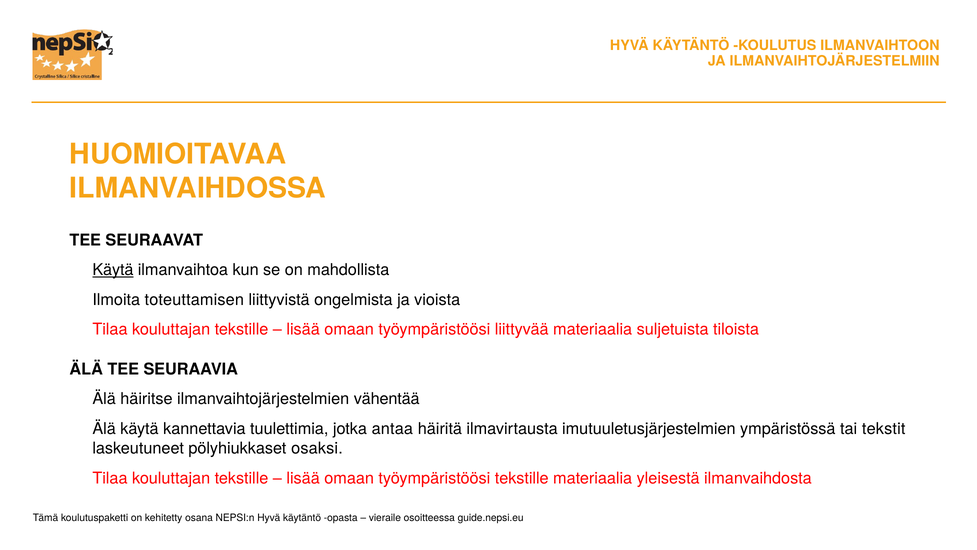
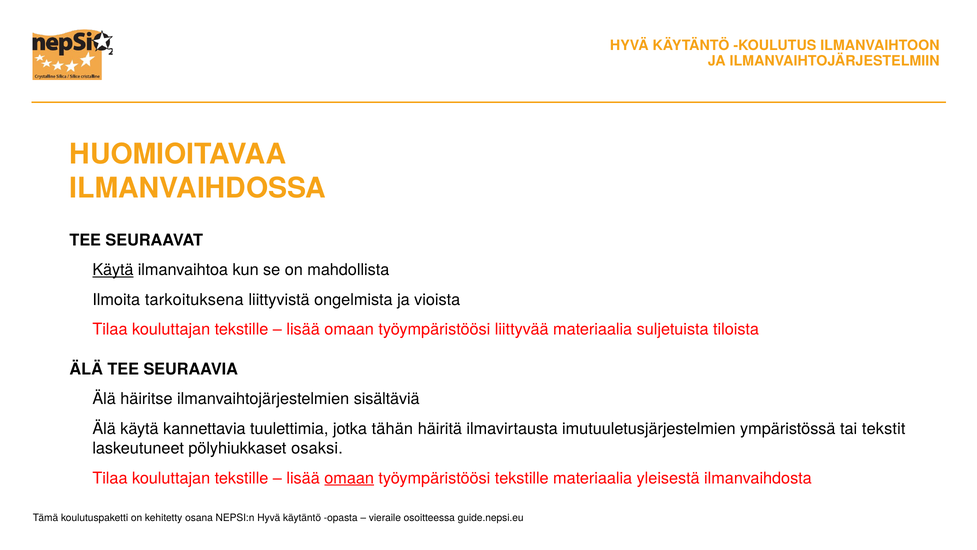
toteuttamisen: toteuttamisen -> tarkoituksena (194, 299)
vähentää: vähentää -> sisältäviä (387, 399)
antaa: antaa -> tähän (392, 429)
omaan underline: none -> present (349, 478)
